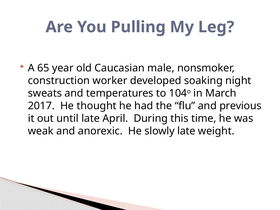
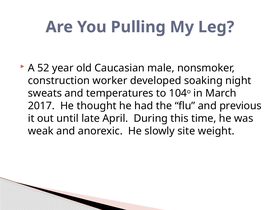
65: 65 -> 52 (43, 68)
slowly late: late -> site (186, 131)
